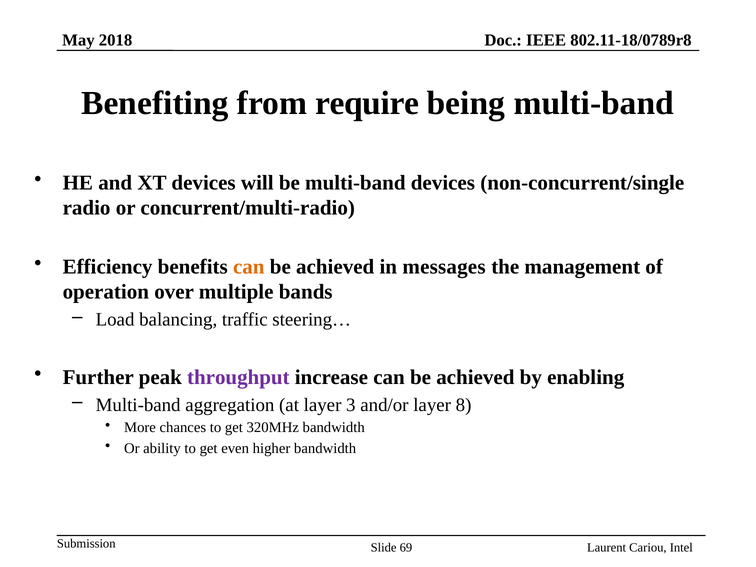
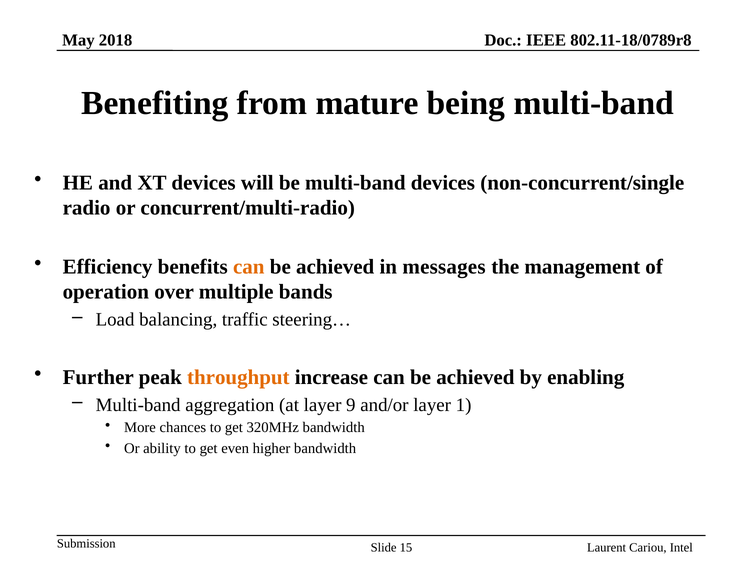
require: require -> mature (367, 103)
throughput colour: purple -> orange (238, 377)
3: 3 -> 9 (351, 405)
8: 8 -> 1 (464, 405)
69: 69 -> 15 (406, 547)
